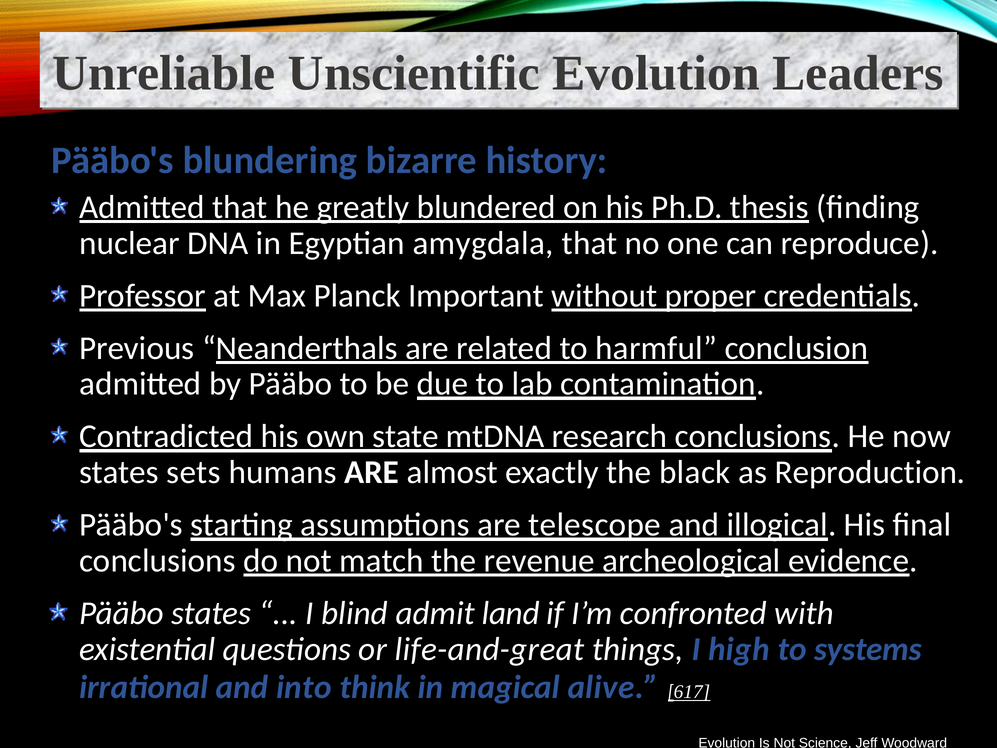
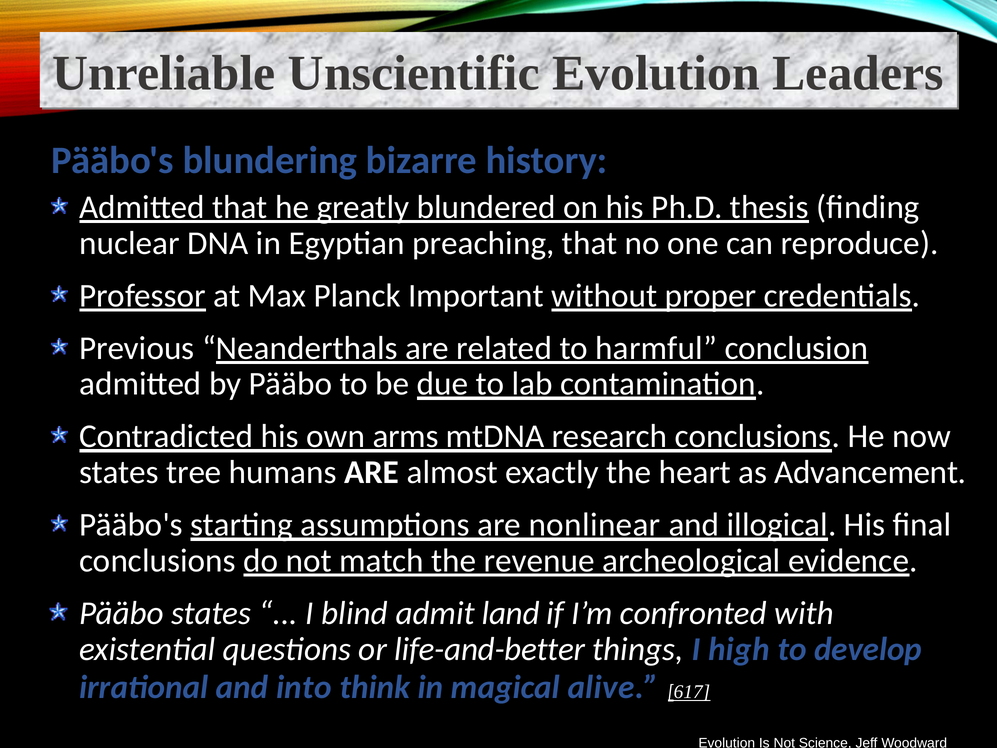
amygdala: amygdala -> preaching (483, 243)
state: state -> arms (406, 436)
sets: sets -> tree (194, 472)
black: black -> heart (695, 472)
Reproduction: Reproduction -> Advancement (870, 472)
telescope: telescope -> nonlinear (595, 525)
life-and-great: life-and-great -> life-and-better (490, 649)
systems: systems -> develop (868, 649)
